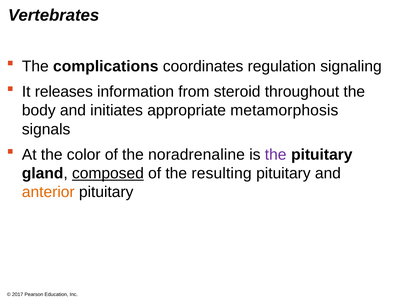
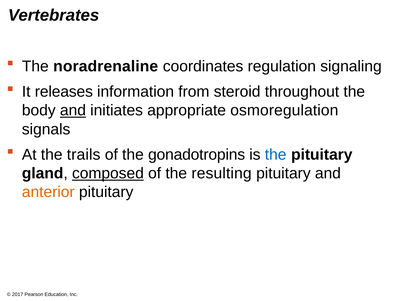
complications: complications -> noradrenaline (106, 66)
and underline: none -> present (73, 110)
metamorphosis: metamorphosis -> osmoregulation (284, 110)
color: color -> trails (84, 155)
noradrenaline: noradrenaline -> gonadotropins (197, 155)
the colour: purple -> blue (276, 155)
